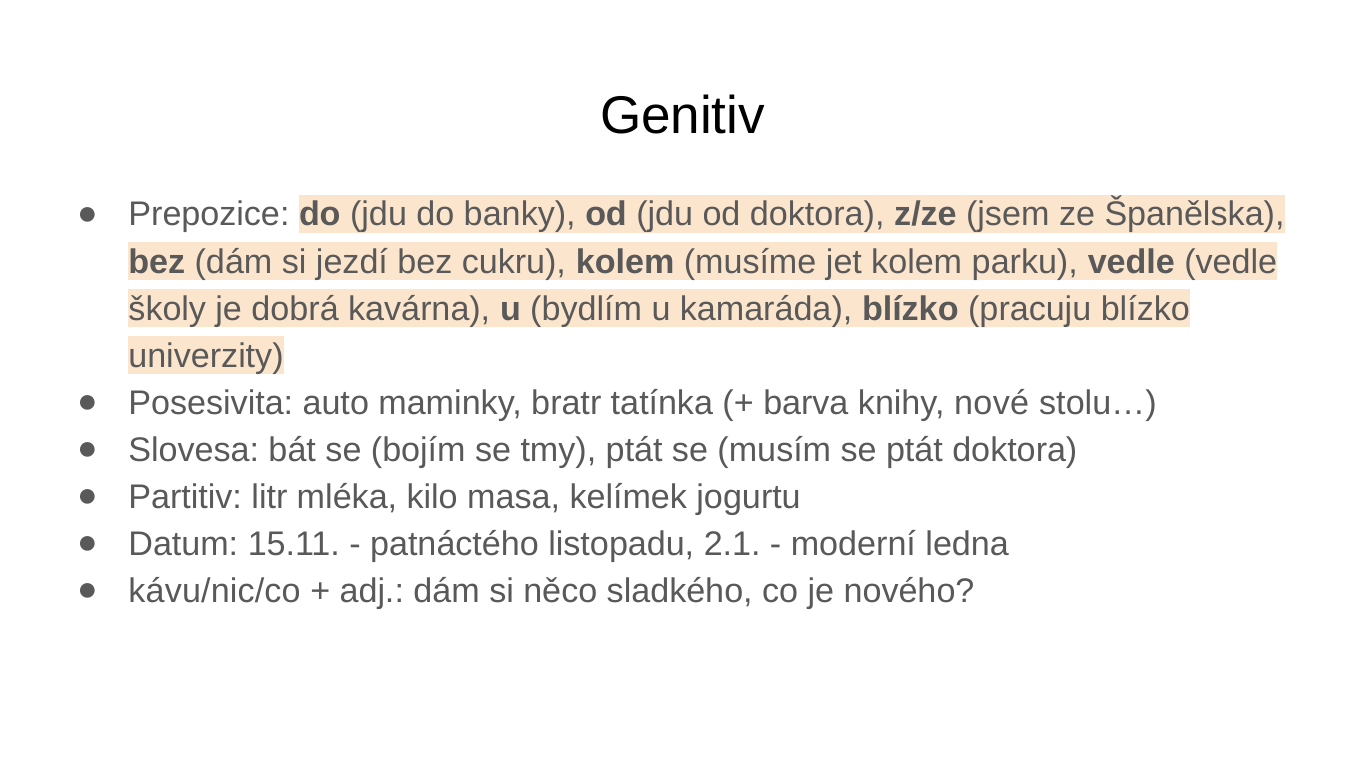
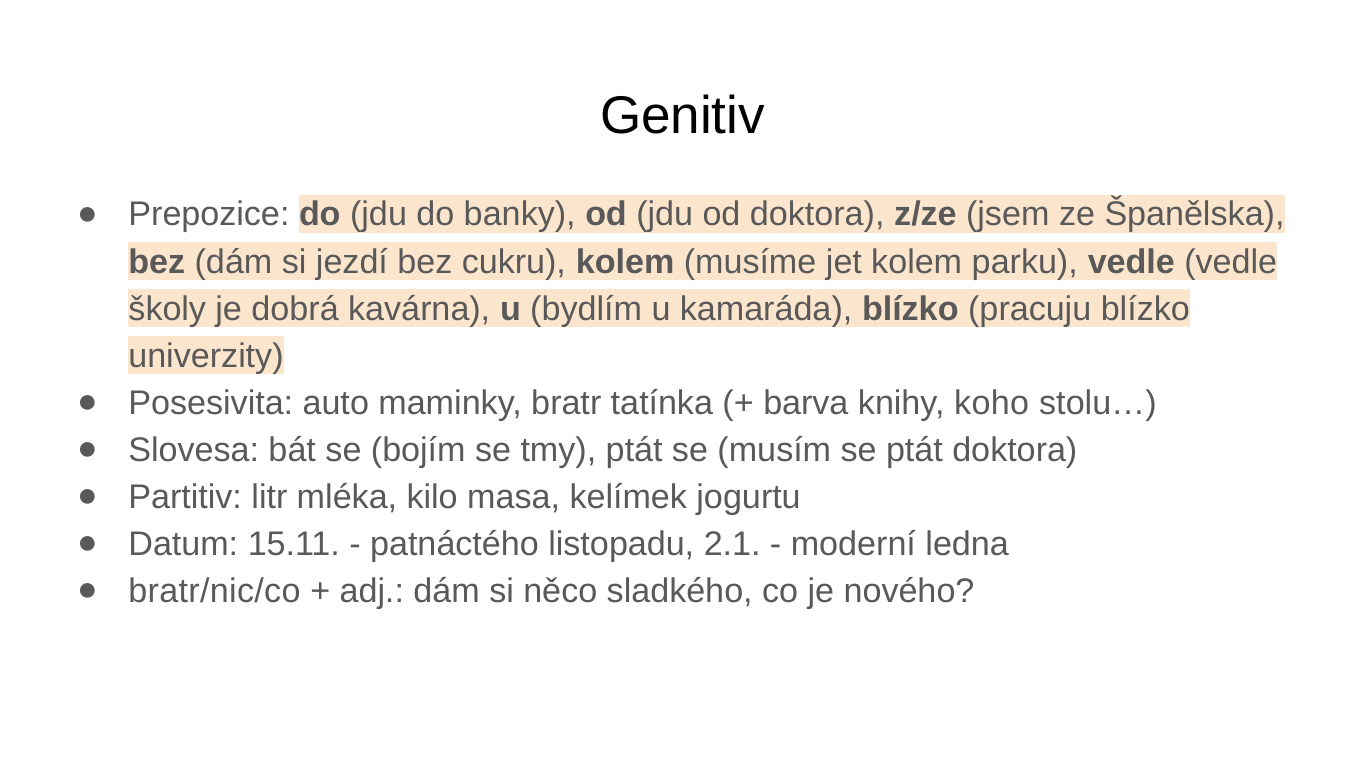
nové: nové -> koho (992, 403)
kávu/nic/co: kávu/nic/co -> bratr/nic/co (214, 591)
